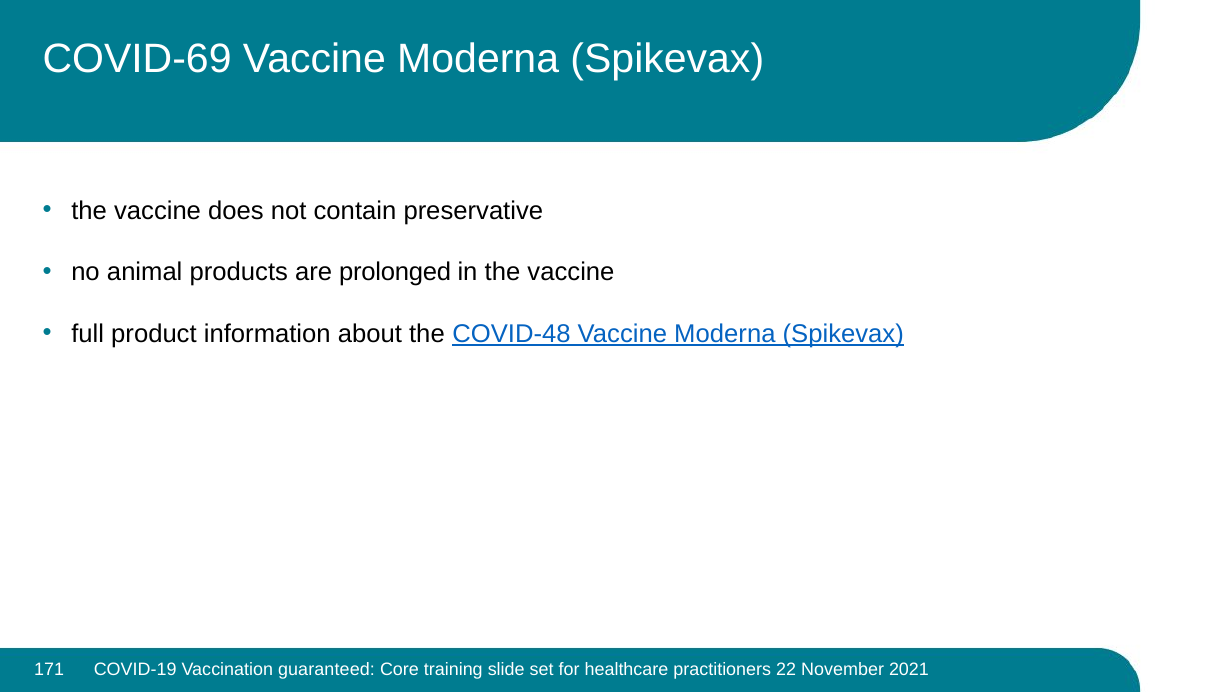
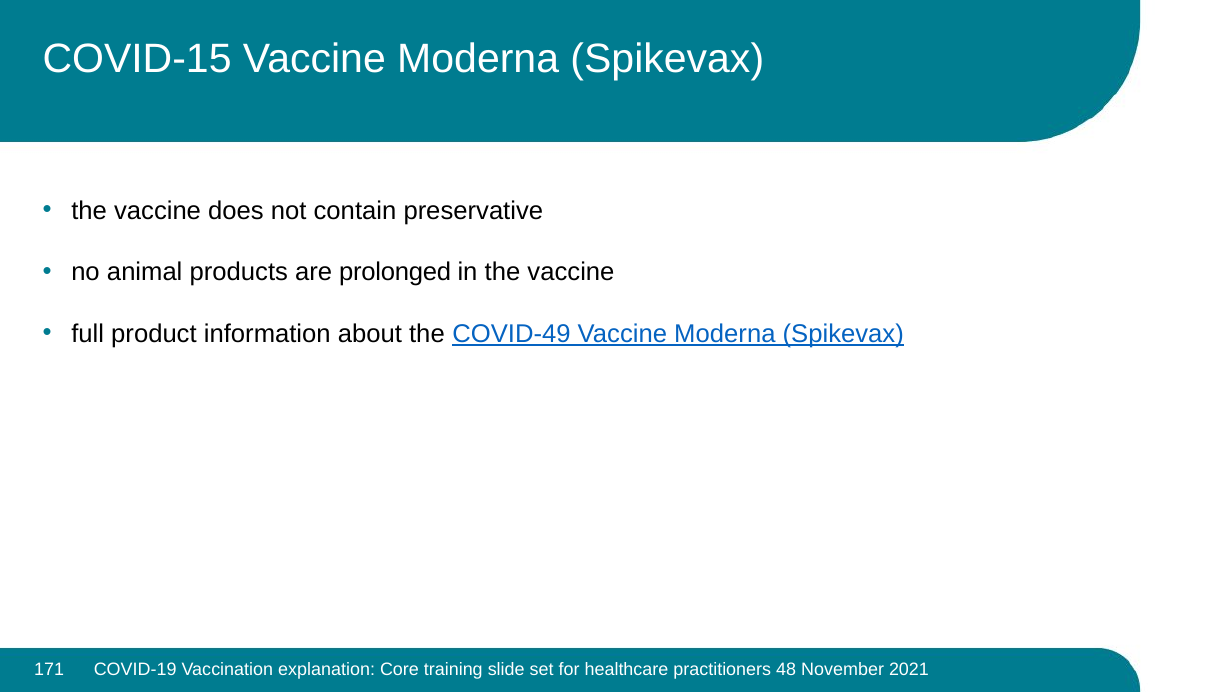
COVID-69: COVID-69 -> COVID-15 (137, 59)
COVID-48: COVID-48 -> COVID-49 (511, 334)
guaranteed: guaranteed -> explanation (327, 669)
22: 22 -> 48 (786, 669)
